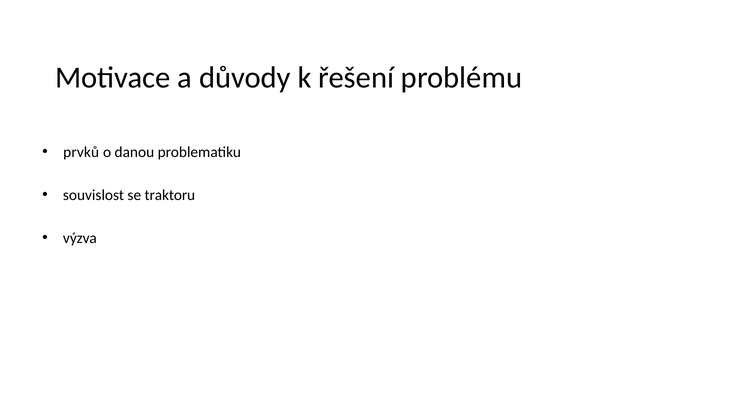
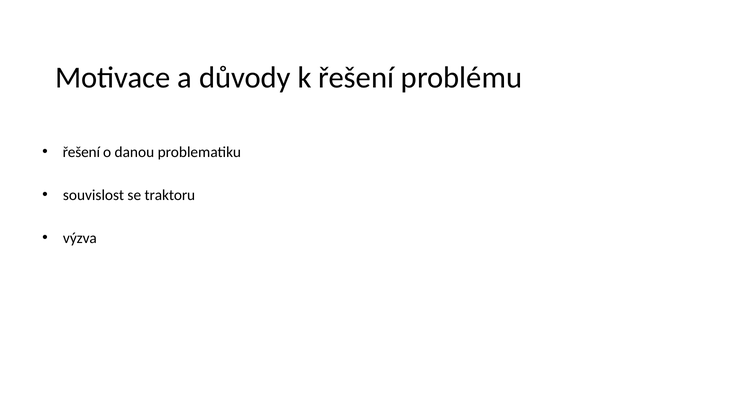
prvků: prvků -> řešení (81, 152)
